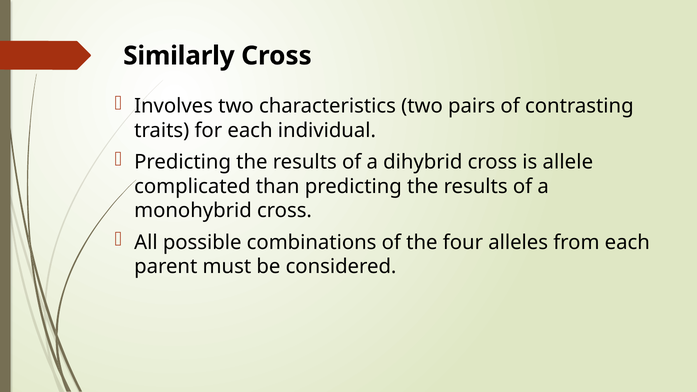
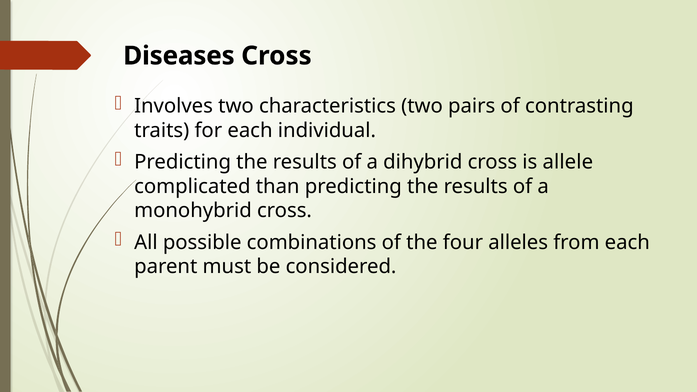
Similarly: Similarly -> Diseases (179, 56)
